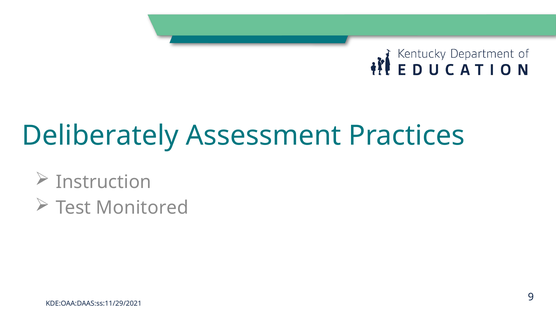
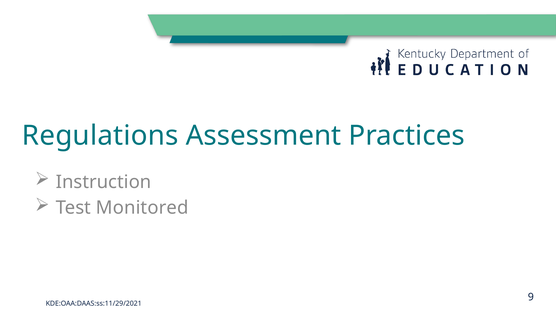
Deliberately: Deliberately -> Regulations (100, 135)
